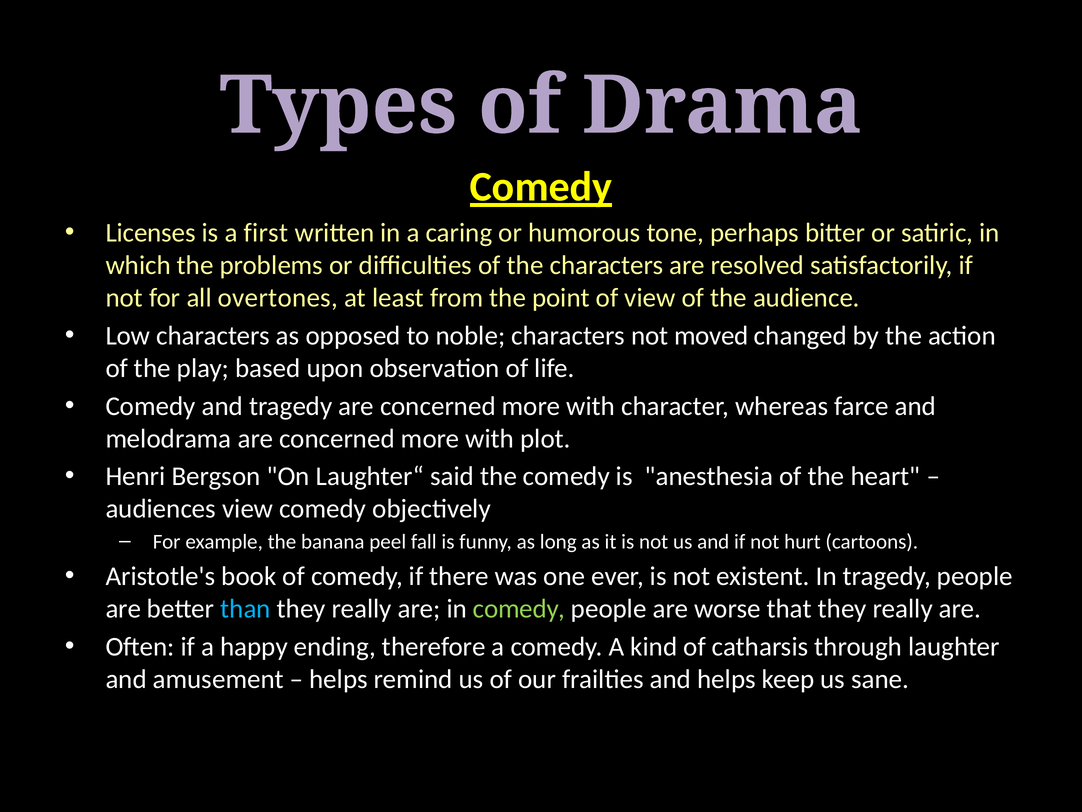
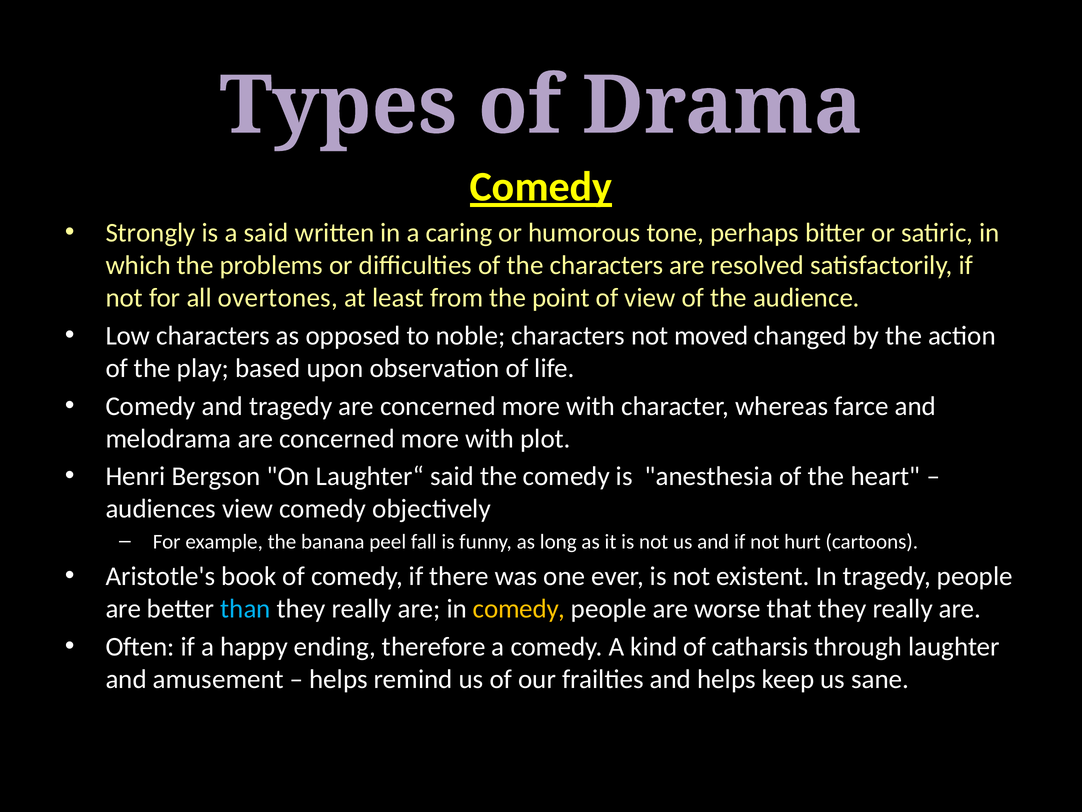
Licenses: Licenses -> Strongly (151, 233)
a first: first -> said (266, 233)
comedy colour: light green -> yellow (519, 608)
